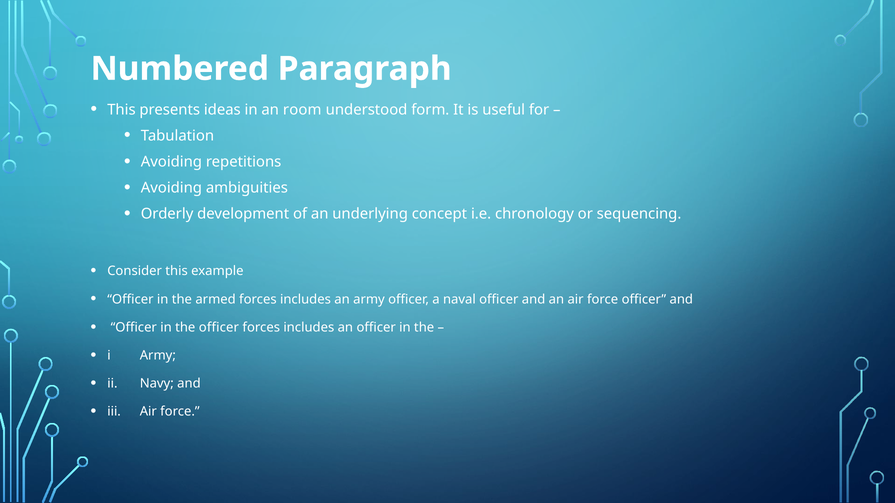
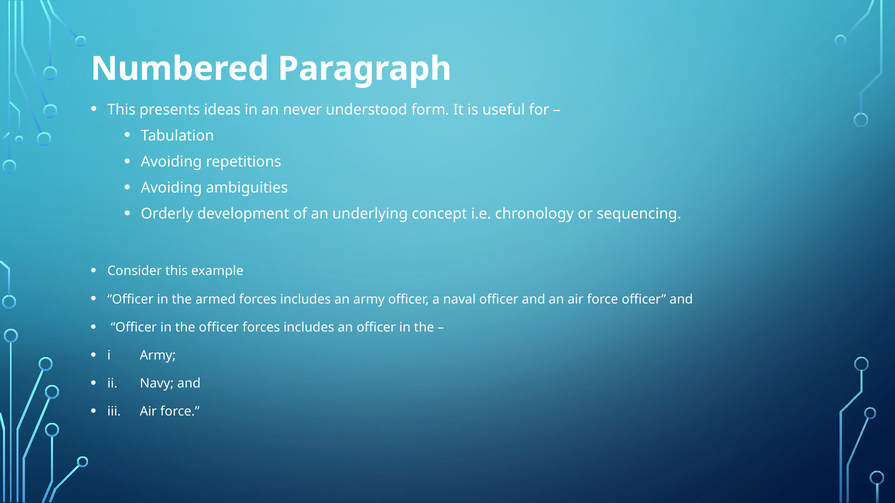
room: room -> never (302, 110)
